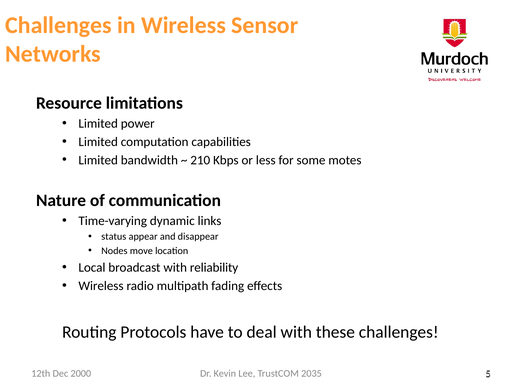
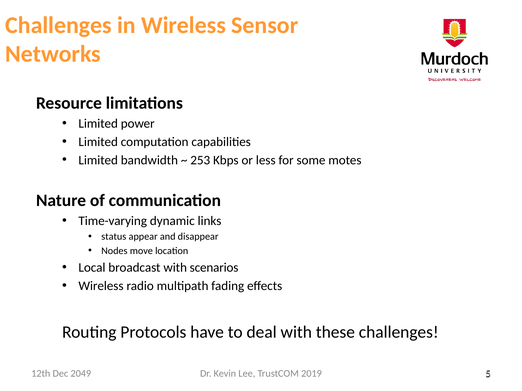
210: 210 -> 253 (200, 160)
reliability: reliability -> scenarios (214, 268)
2000: 2000 -> 2049 (81, 374)
2035: 2035 -> 2019 (311, 374)
